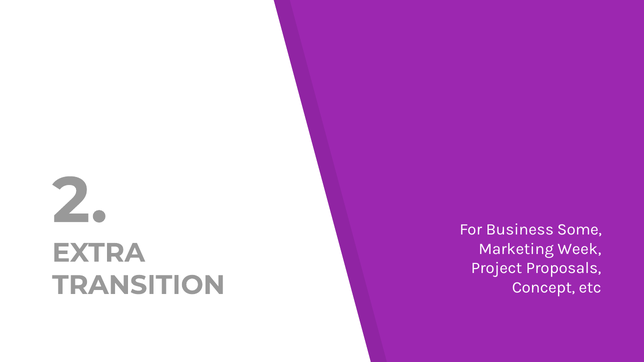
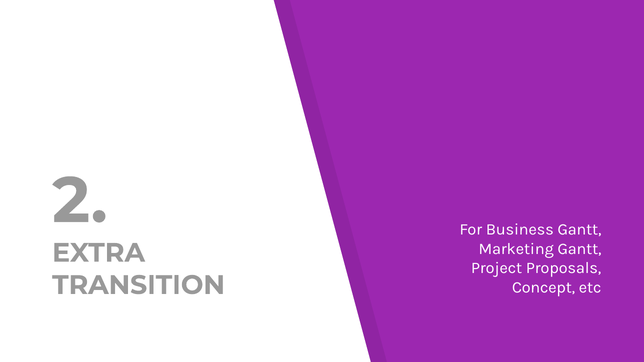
Business Some: Some -> Gantt (579, 230)
Marketing Week: Week -> Gantt (580, 249)
